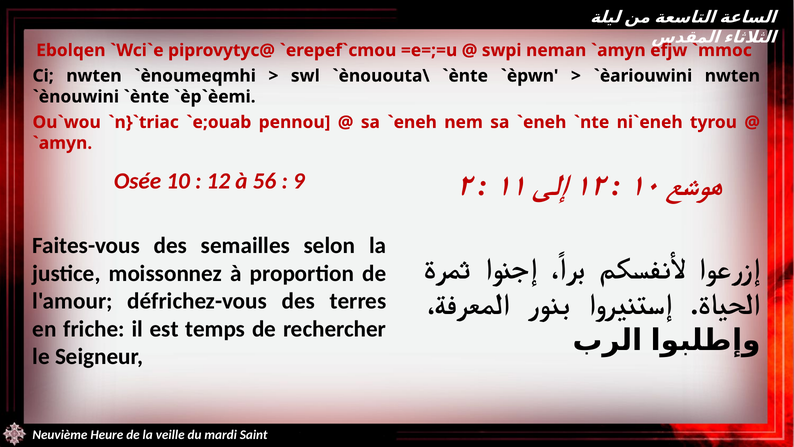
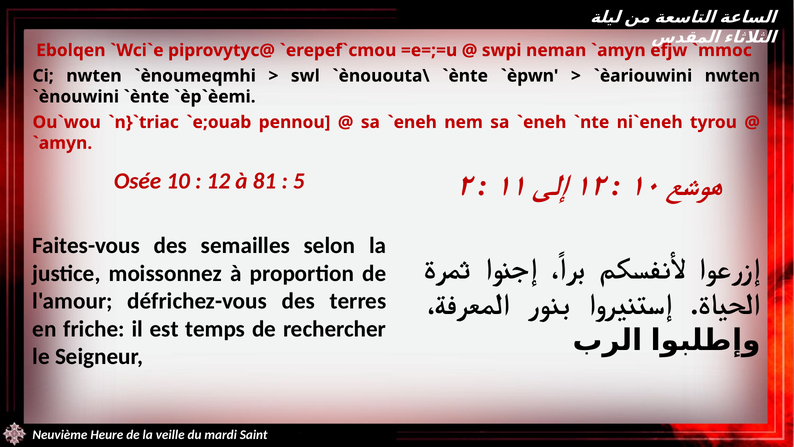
56: 56 -> 81 (264, 181)
9: 9 -> 5 (299, 181)
